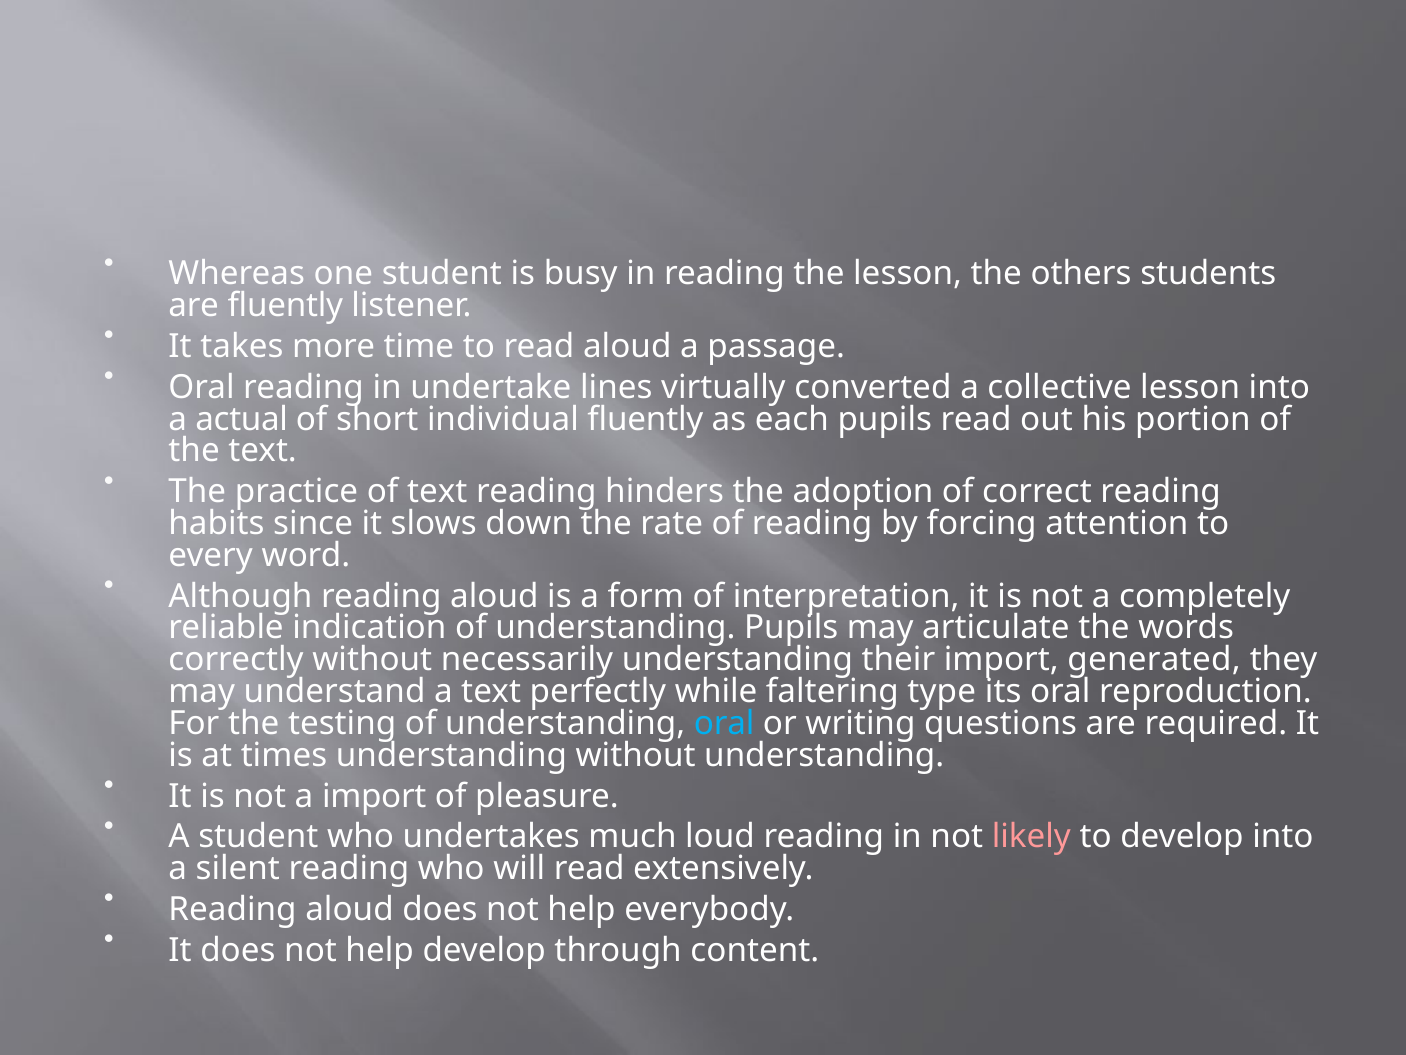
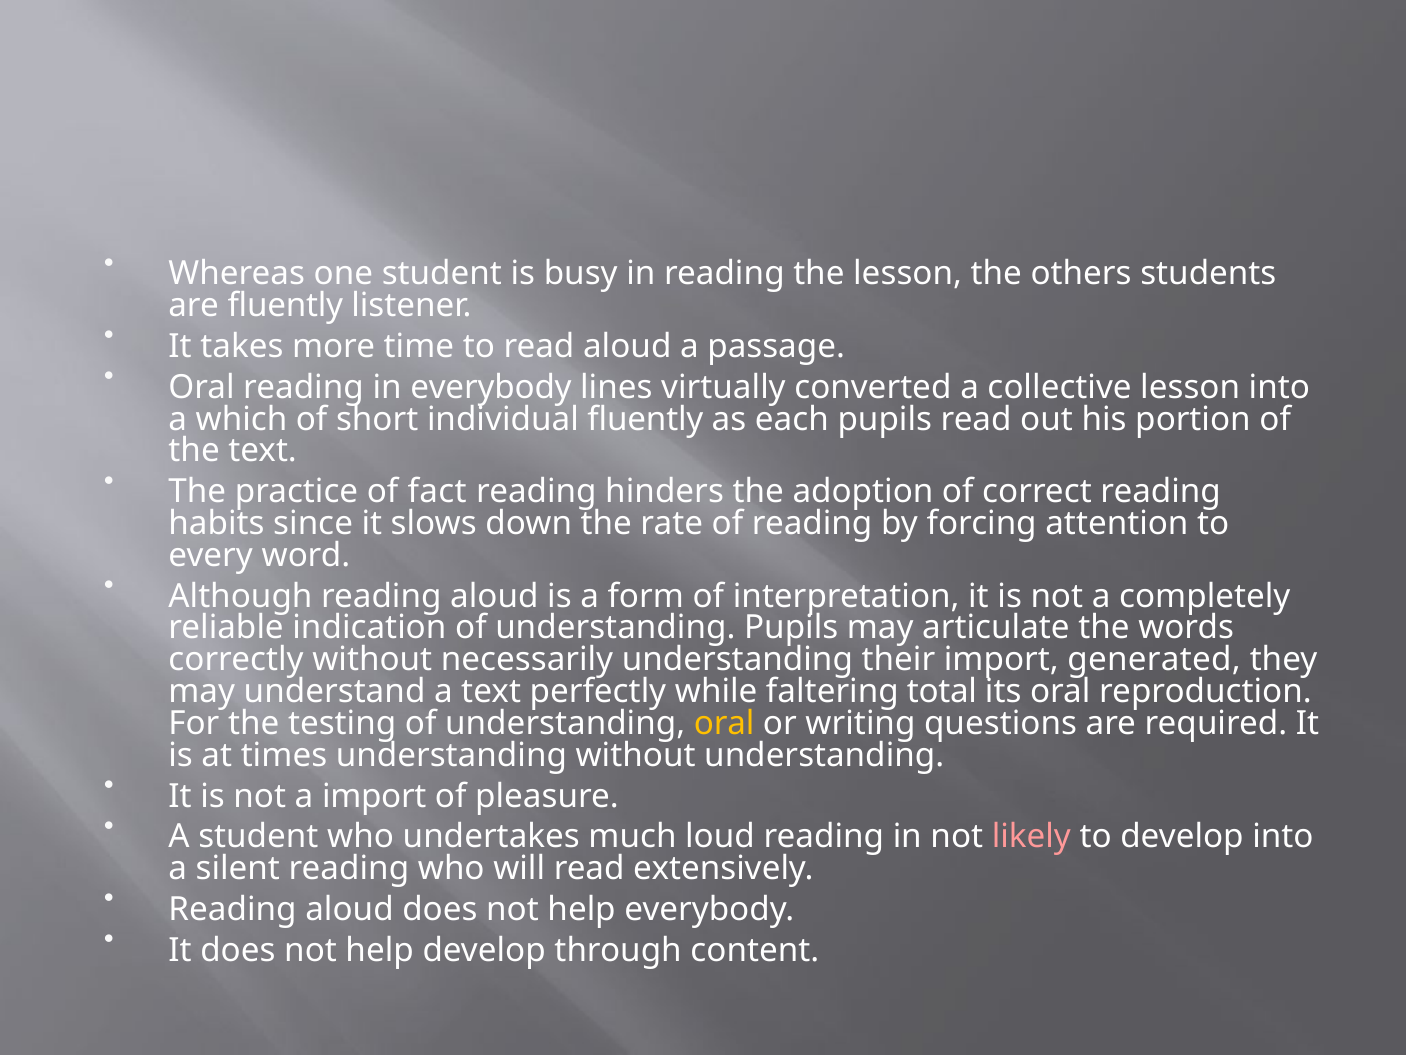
in undertake: undertake -> everybody (491, 387)
actual: actual -> which (242, 419)
of text: text -> fact (437, 491)
type: type -> total (942, 691)
oral colour: light blue -> yellow (724, 723)
